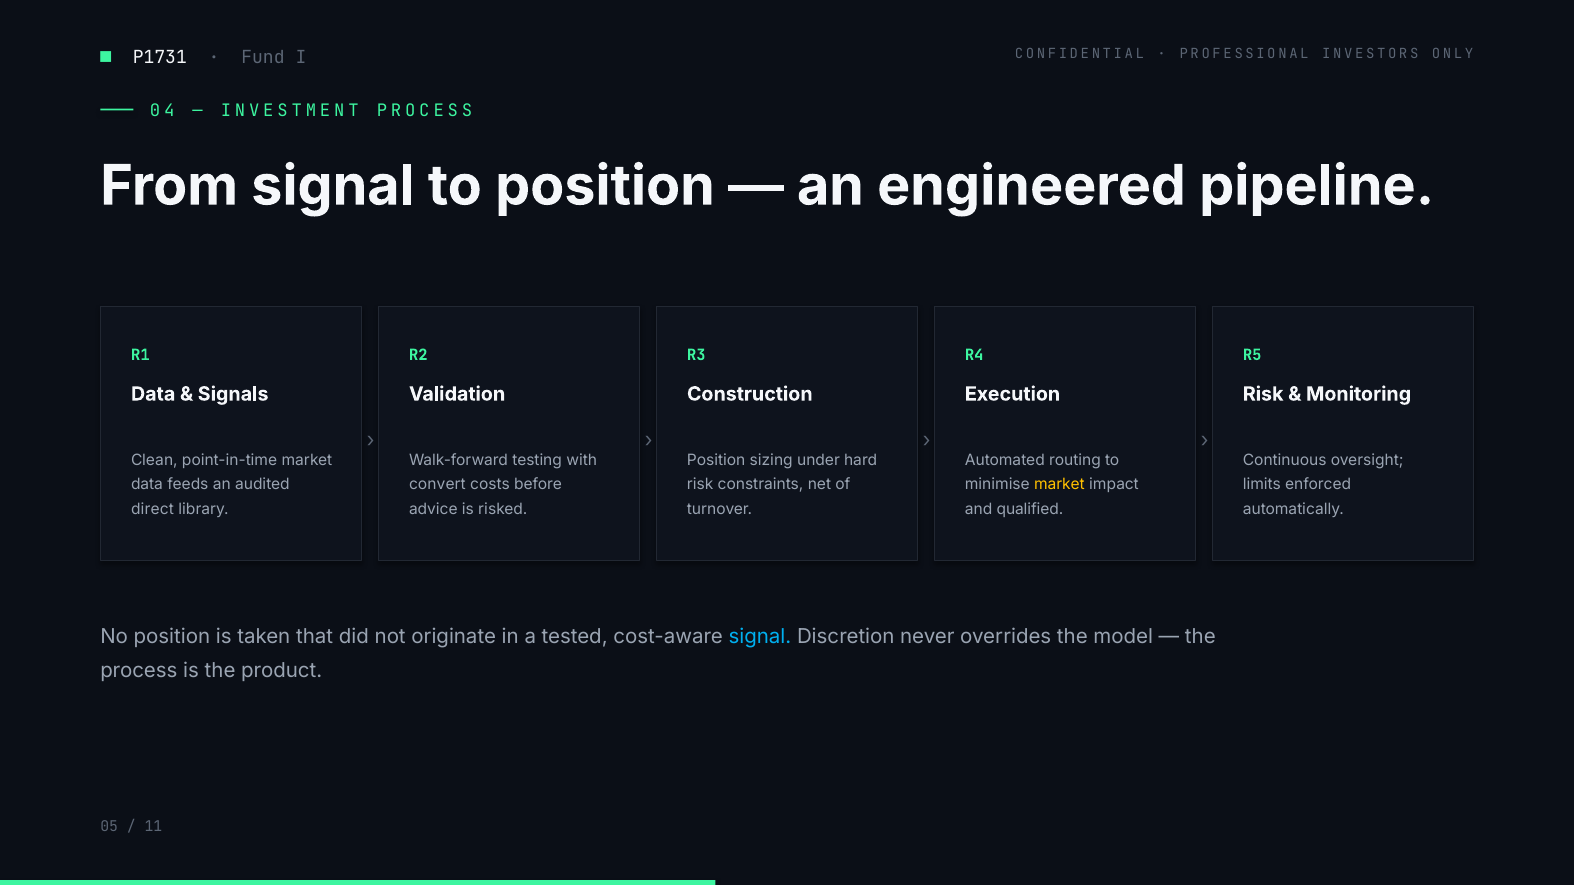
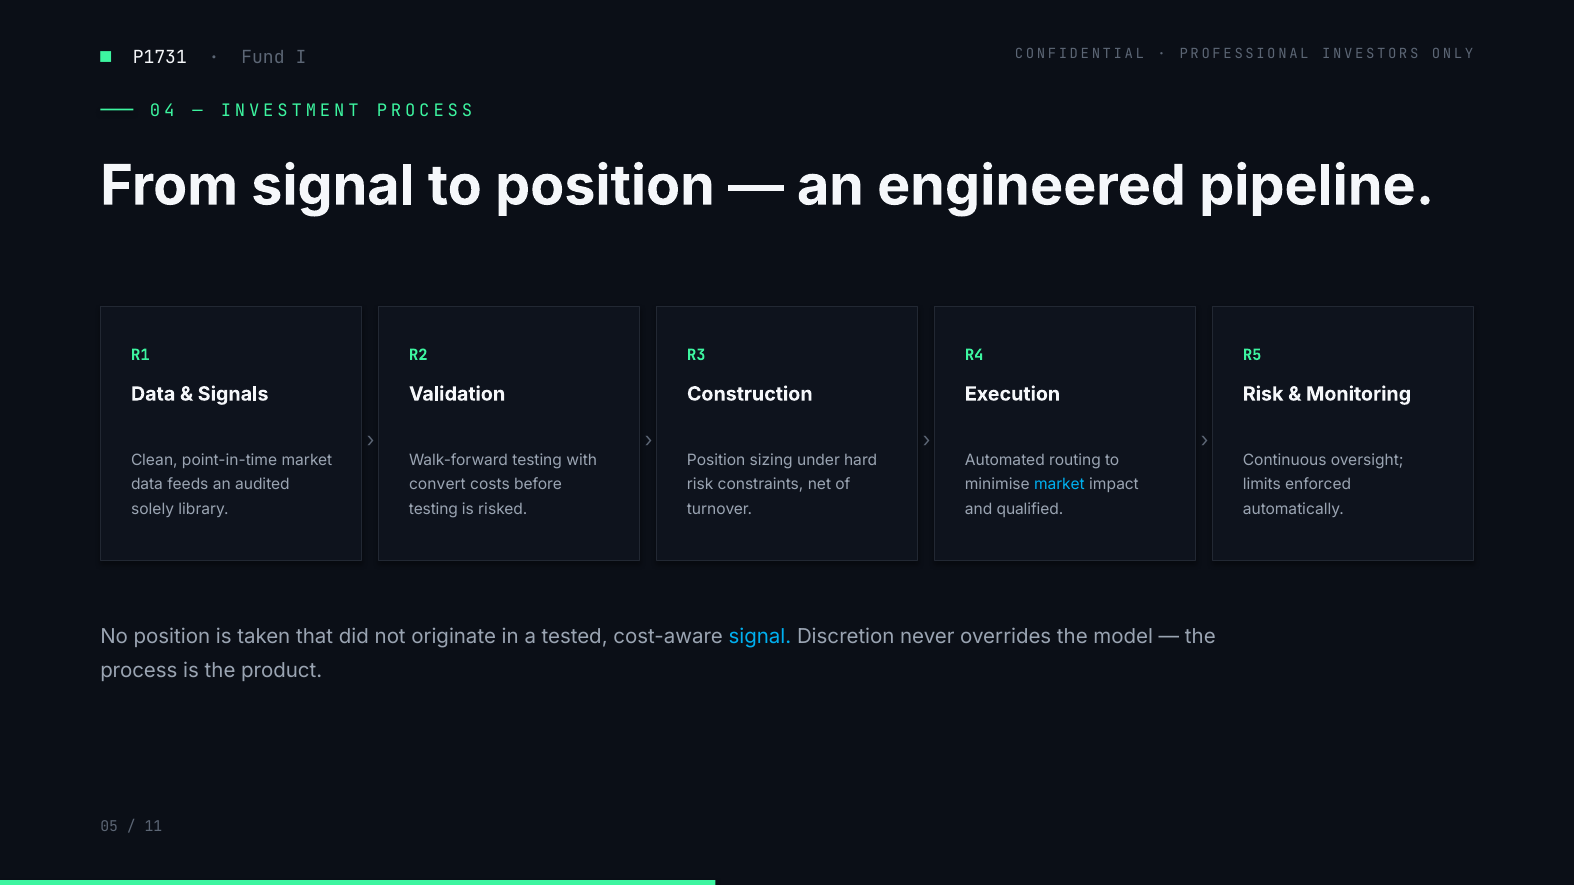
market colour: yellow -> light blue (1059, 485)
direct: direct -> solely (153, 509)
advice: advice -> testing (433, 509)
